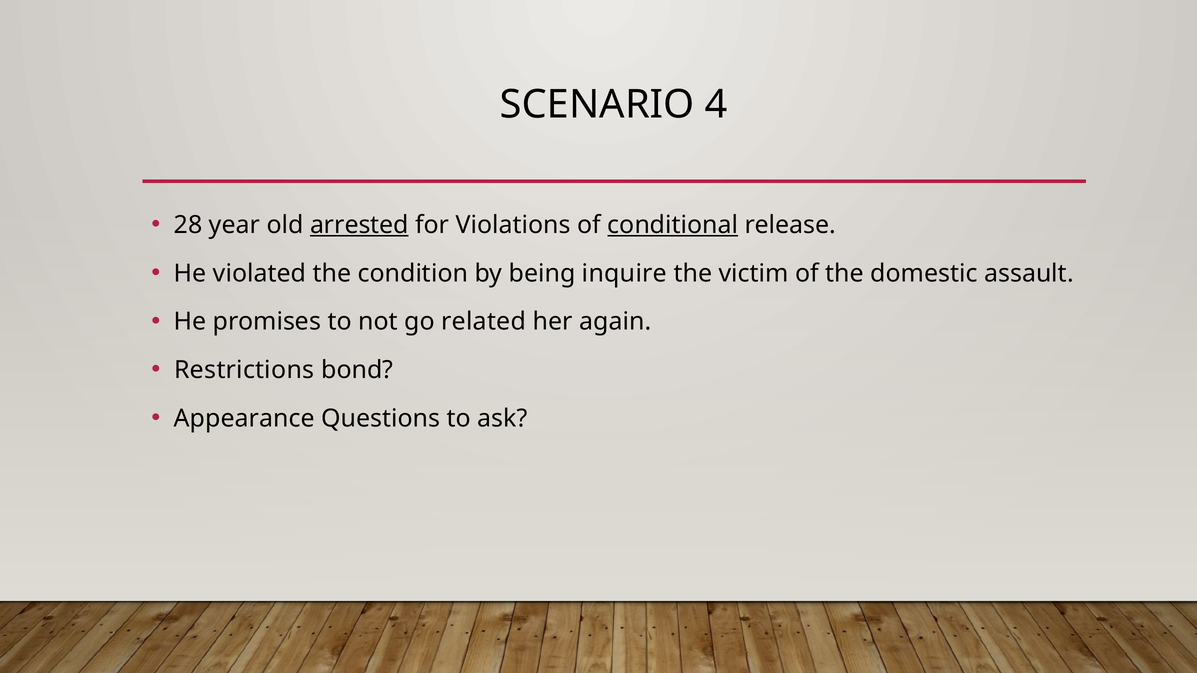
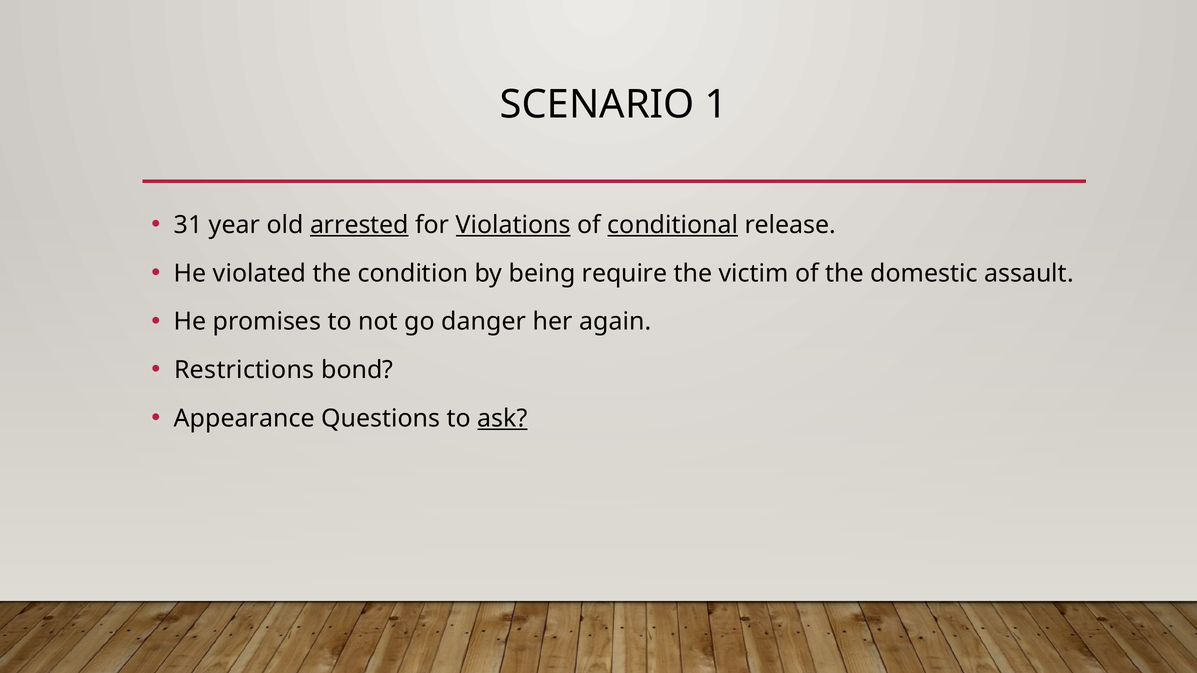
4: 4 -> 1 (716, 105)
28: 28 -> 31 (188, 225)
Violations underline: none -> present (513, 225)
inquire: inquire -> require (625, 273)
related: related -> danger (484, 322)
ask underline: none -> present (502, 419)
